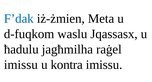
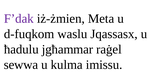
F’dak colour: blue -> purple (19, 18)
jagħmilha: jagħmilha -> jgħammar (67, 49)
imissu: imissu -> sewwa (21, 65)
kontra: kontra -> kulma (67, 65)
